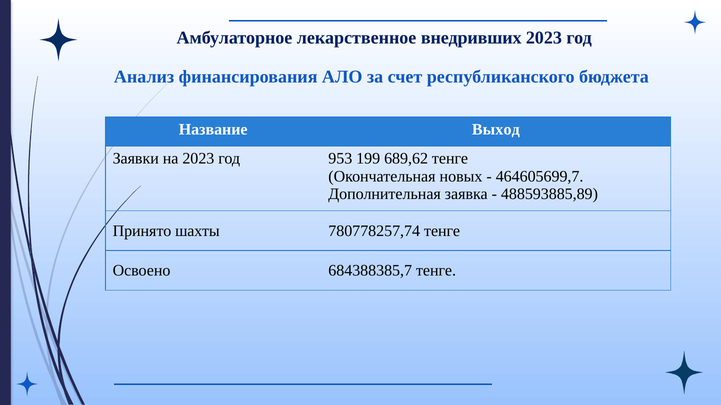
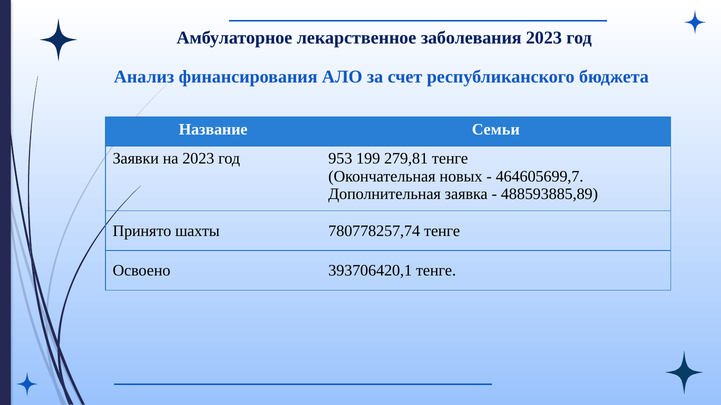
внедривших: внедривших -> заболевания (471, 38)
Выход: Выход -> Семьи (496, 130)
689,62: 689,62 -> 279,81 (406, 159)
684388385,7: 684388385,7 -> 393706420,1 (370, 271)
